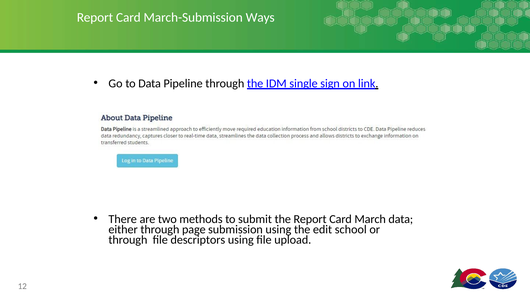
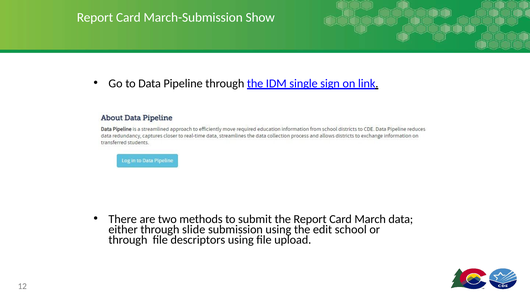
Ways: Ways -> Show (260, 17)
page: page -> slide (194, 230)
